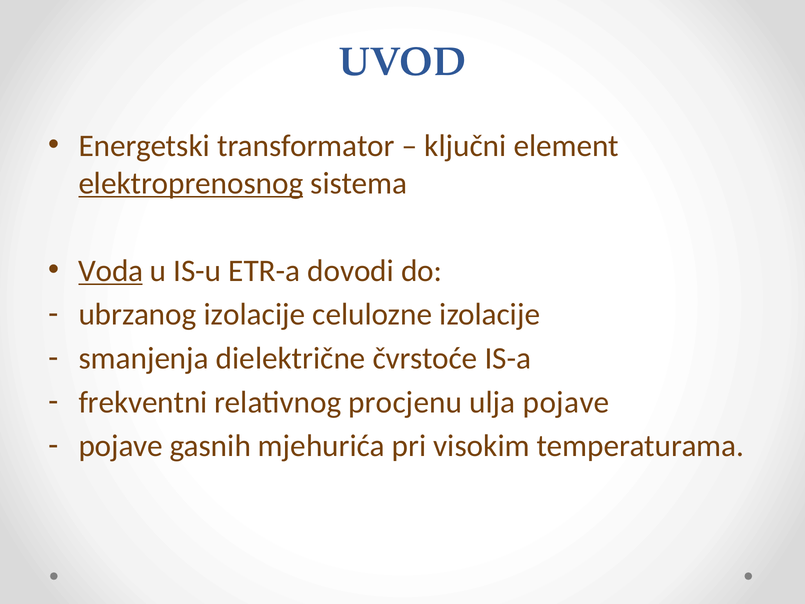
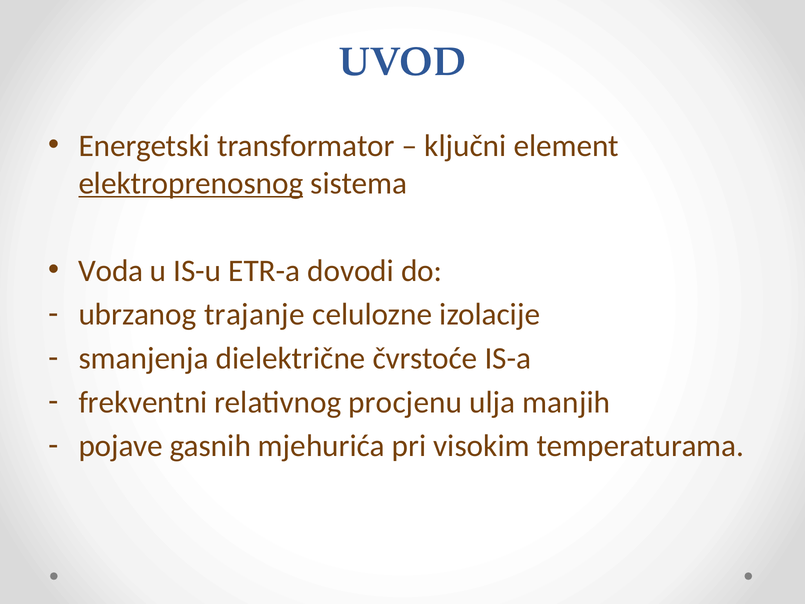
Voda underline: present -> none (111, 271)
ubrzanog izolacije: izolacije -> trajanje (254, 314)
ulja pojave: pojave -> manjih (566, 402)
